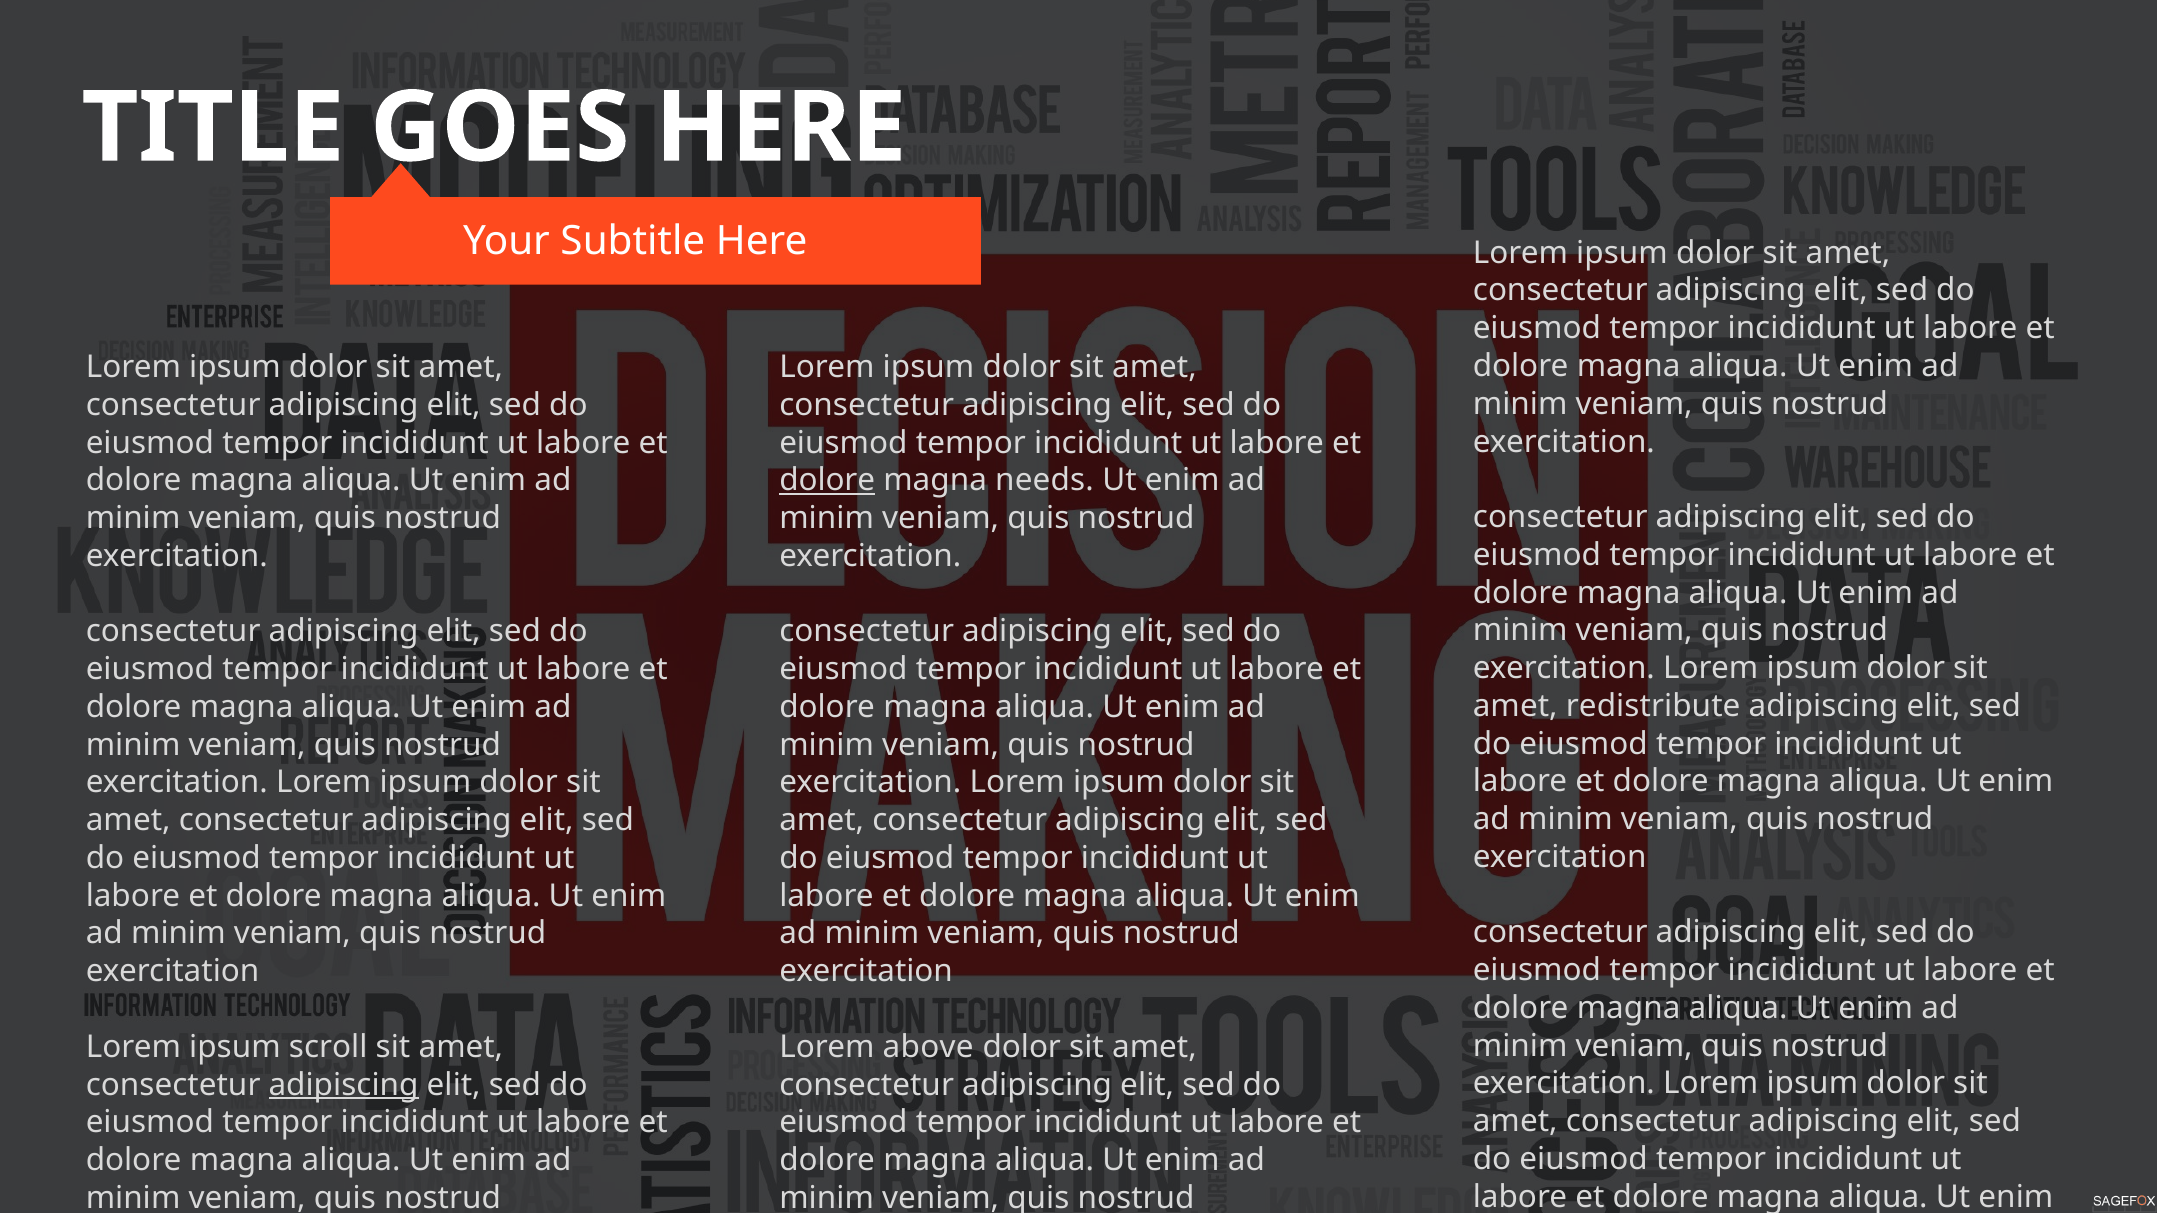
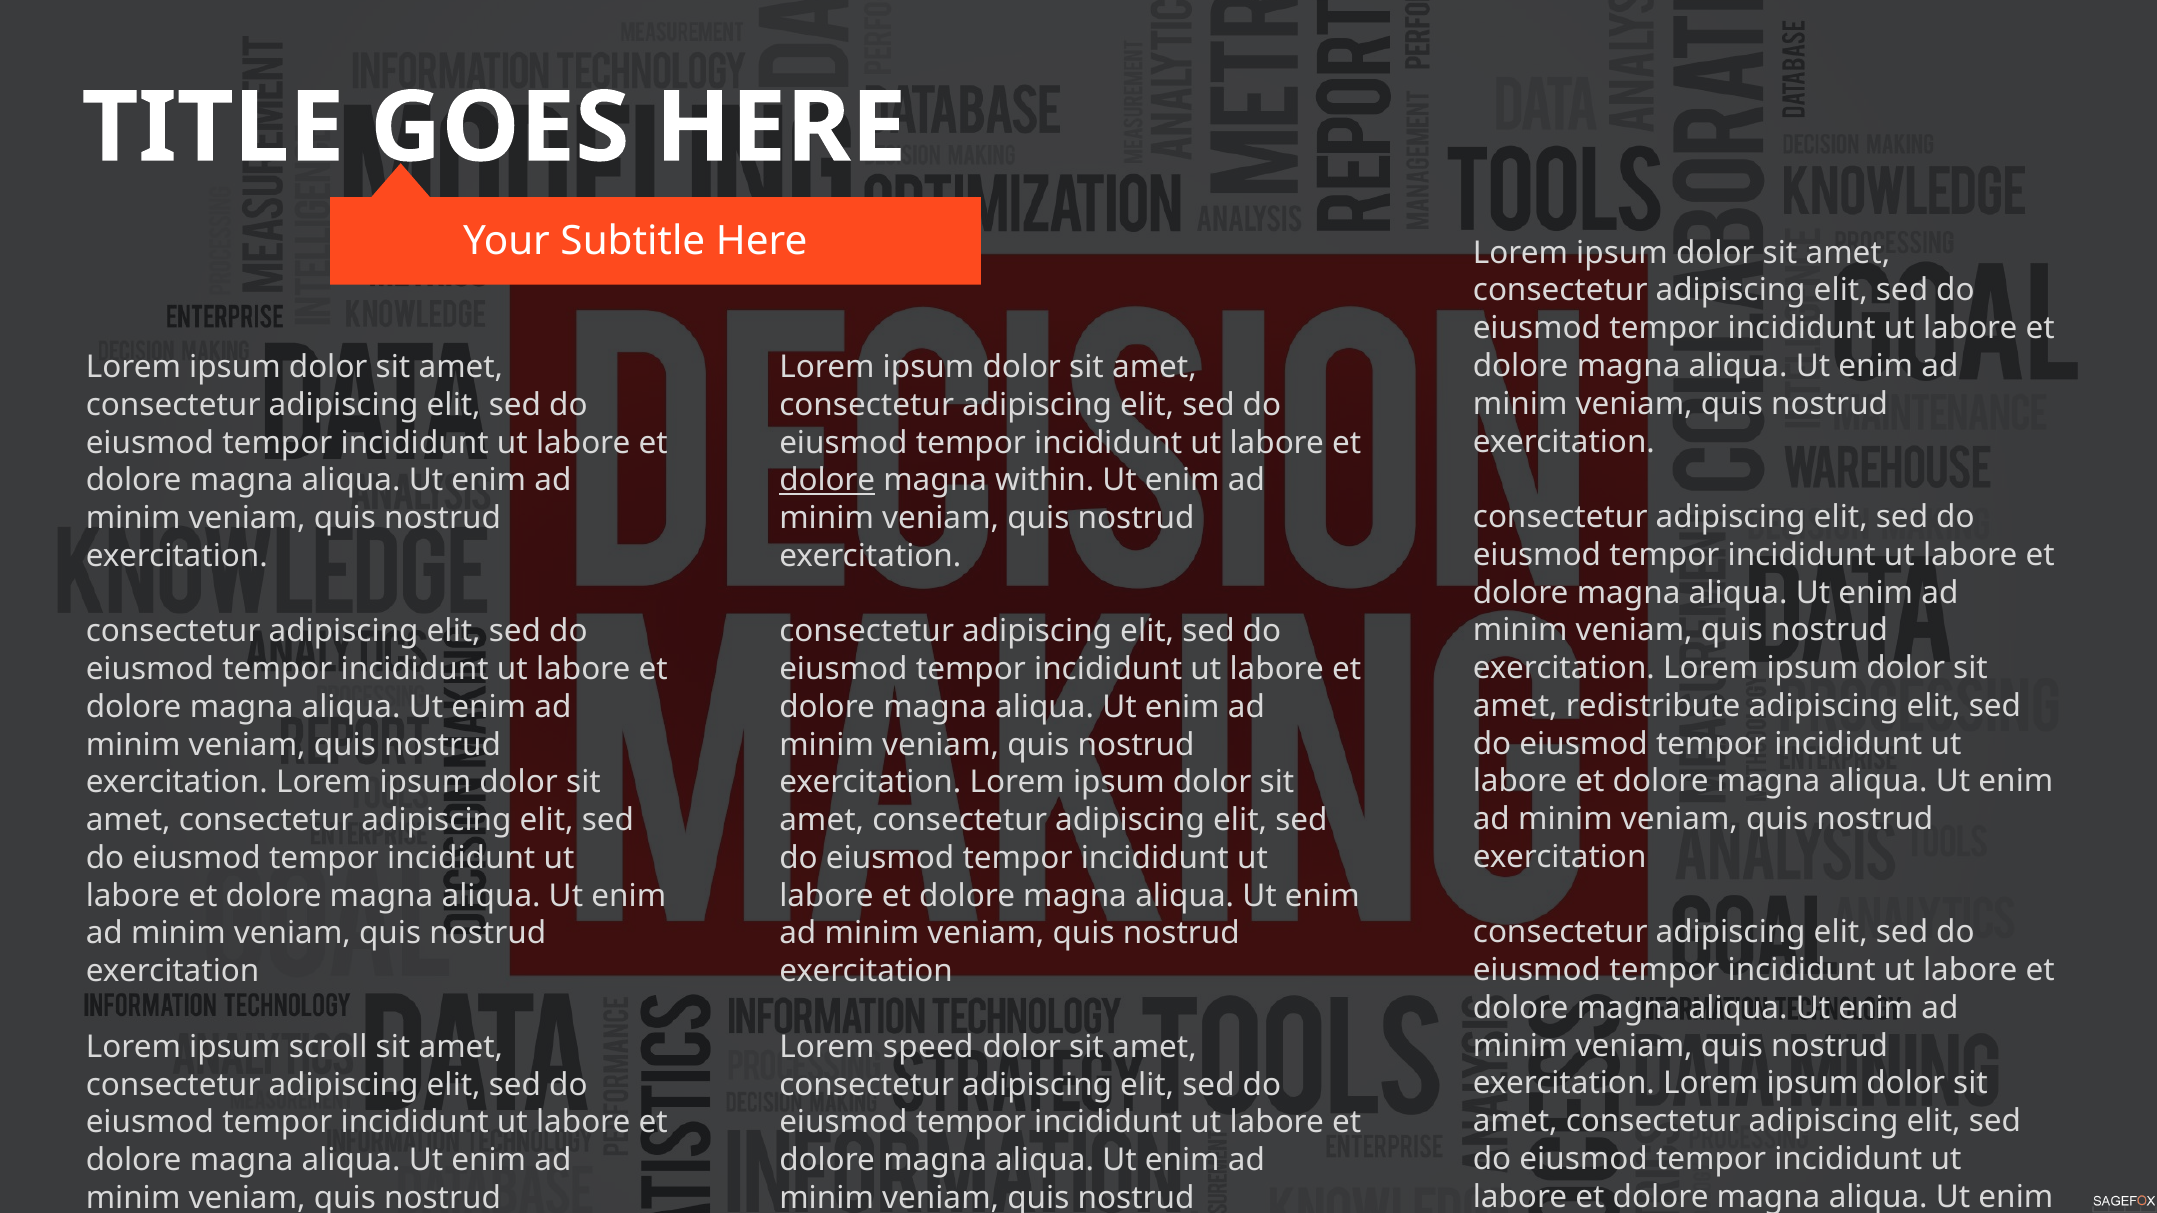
needs: needs -> within (1045, 481)
above: above -> speed (928, 1047)
adipiscing underline: present -> none (344, 1085)
